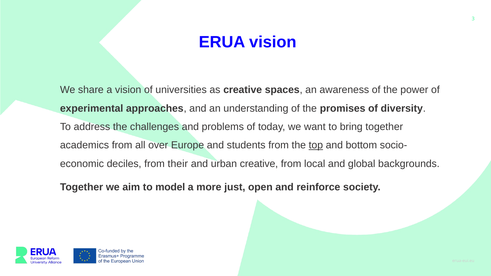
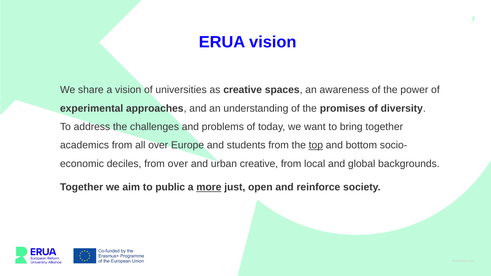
from their: their -> over (178, 164)
model: model -> public (170, 187)
more underline: none -> present (209, 187)
